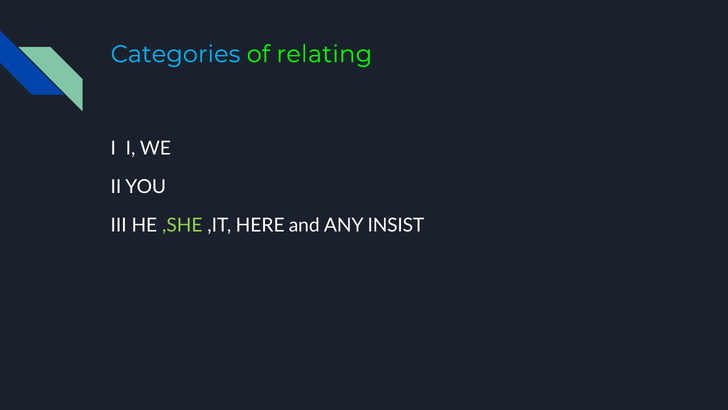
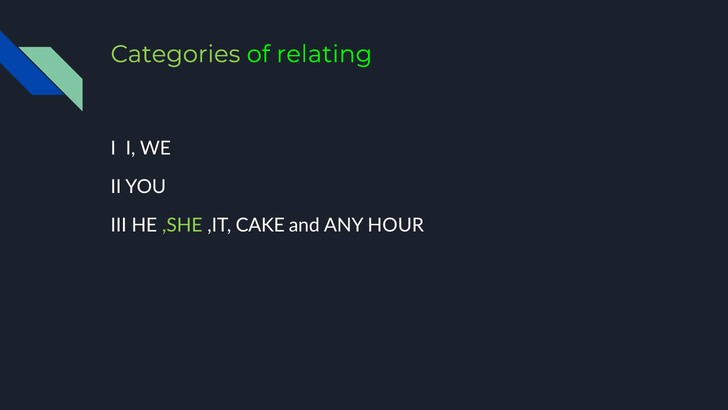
Categories colour: light blue -> light green (175, 54)
HERE: HERE -> CAKE (260, 225)
INSIST: INSIST -> HOUR (396, 225)
